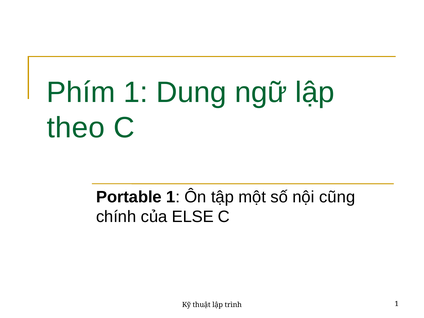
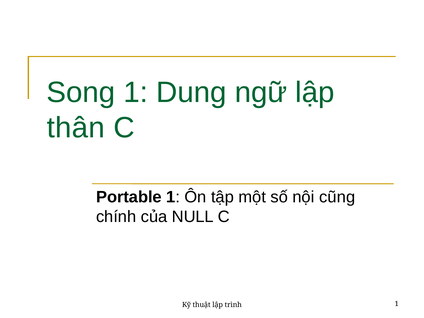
Phím: Phím -> Song (81, 93)
theo: theo -> thân (76, 128)
ELSE: ELSE -> NULL (193, 217)
